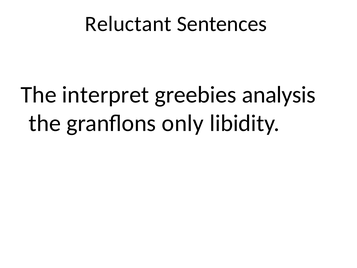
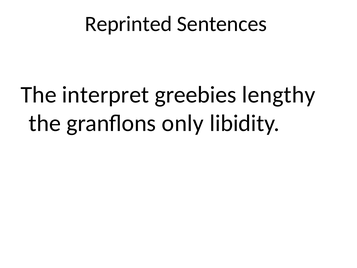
Reluctant: Reluctant -> Reprinted (128, 24)
analysis: analysis -> lengthy (279, 95)
